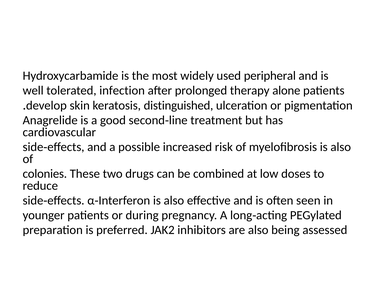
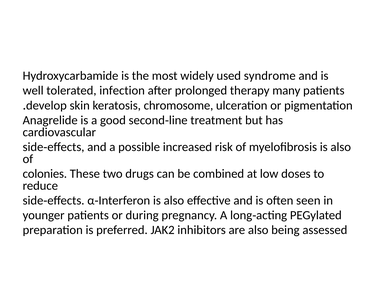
peripheral: peripheral -> syndrome (270, 76)
alone: alone -> many (286, 91)
distinguished: distinguished -> chromosome (179, 106)
